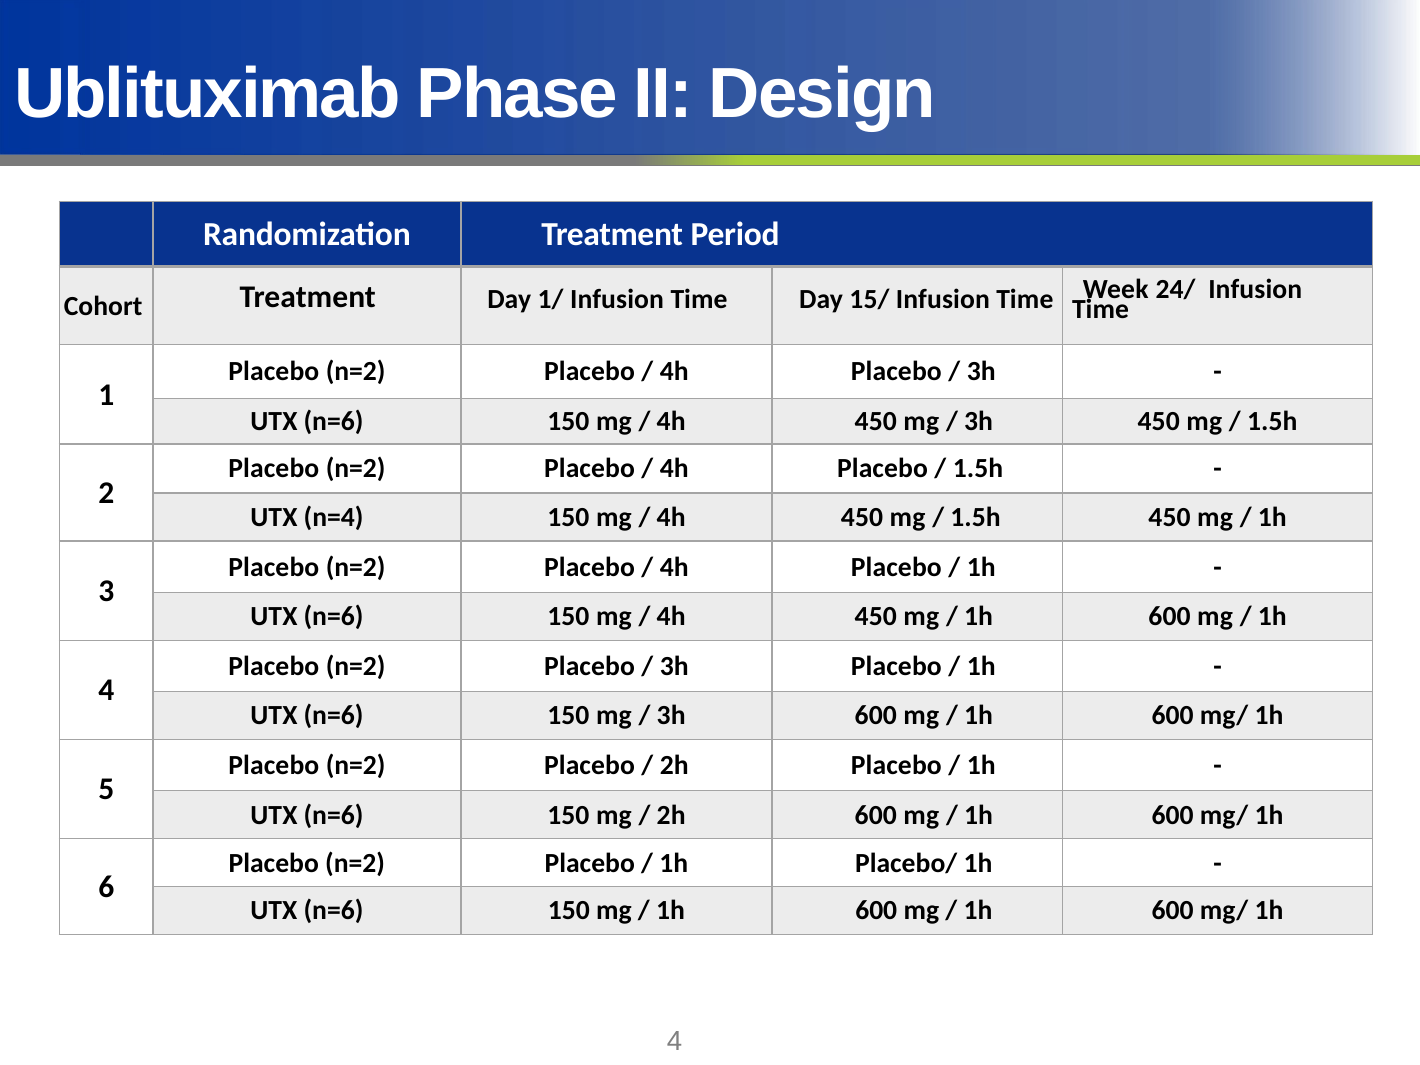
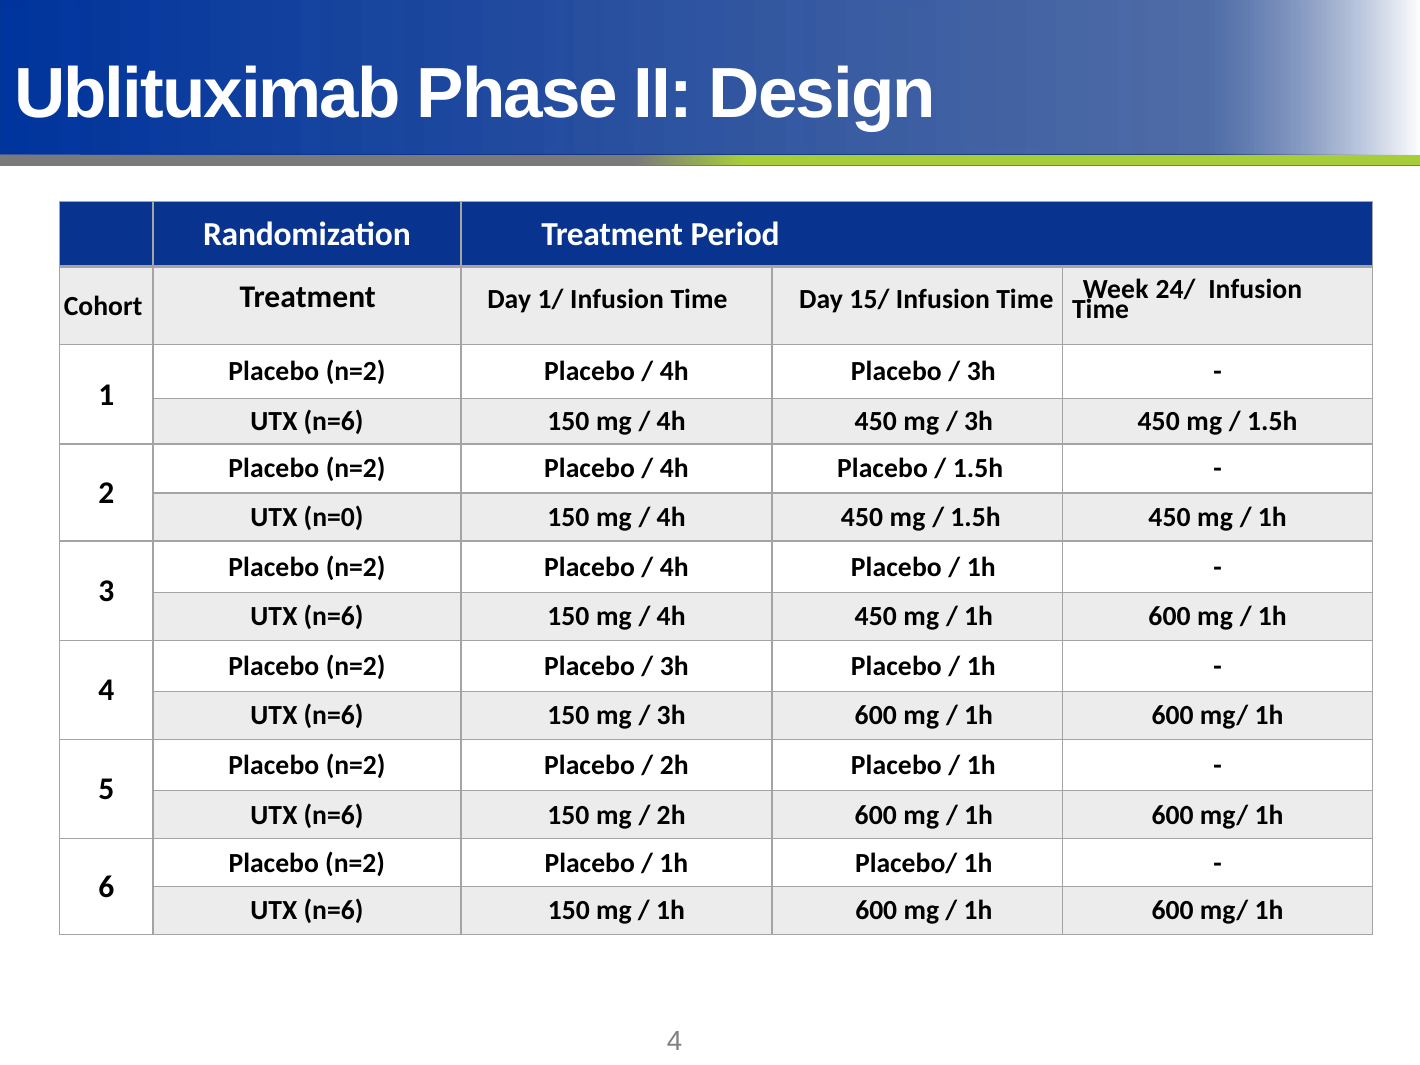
n=4: n=4 -> n=0 (334, 517)
